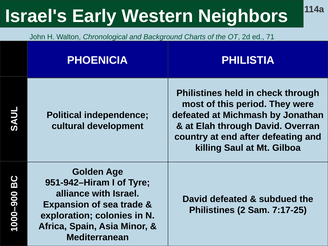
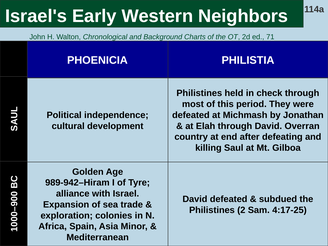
951-942–Hiram: 951-942–Hiram -> 989-942–Hiram (77, 183)
7:17-25: 7:17-25 -> 4:17-25 (289, 210)
